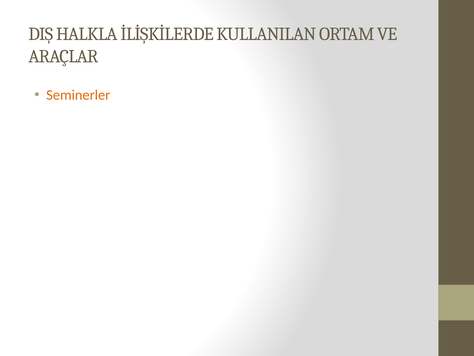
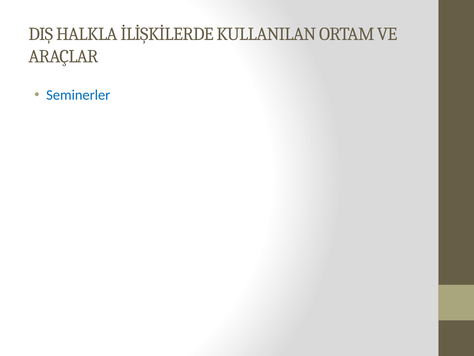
Seminerler colour: orange -> blue (78, 95)
